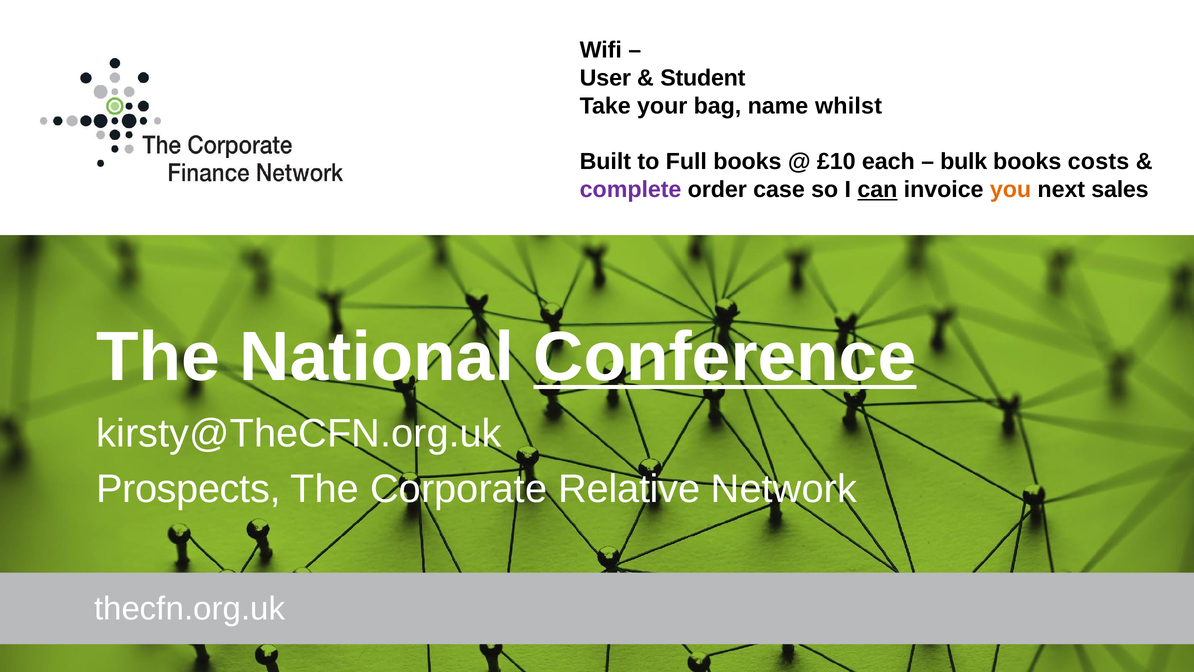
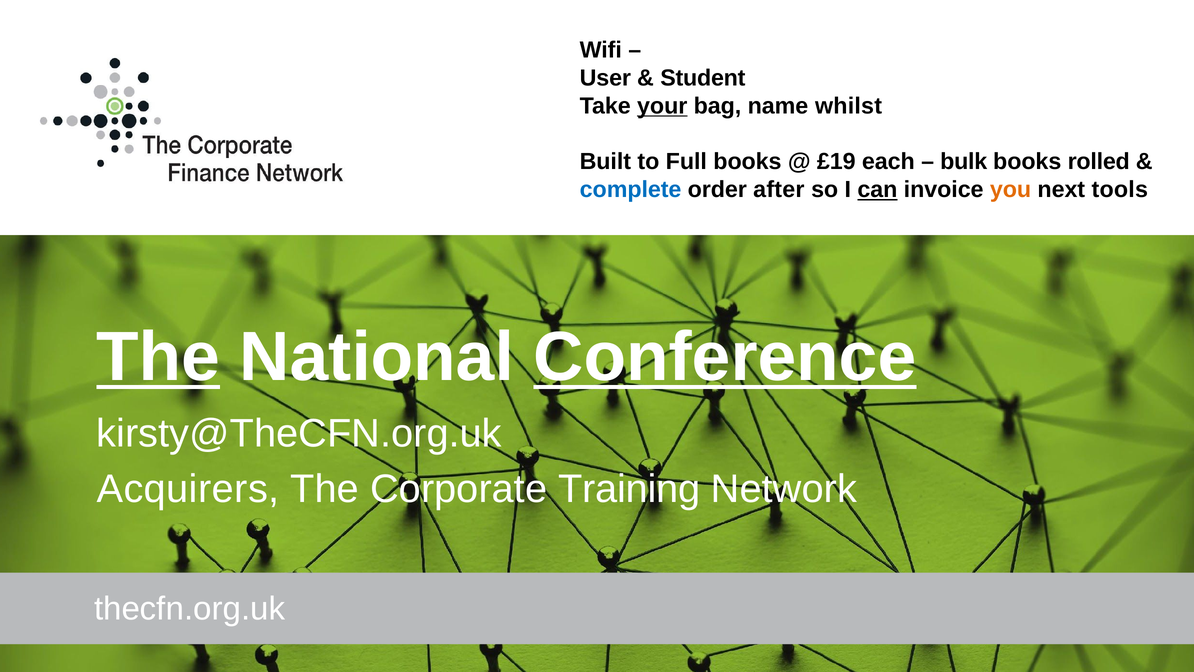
your underline: none -> present (662, 106)
£10: £10 -> £19 (836, 162)
costs: costs -> rolled (1099, 162)
complete colour: purple -> blue (631, 190)
case: case -> after (779, 190)
sales: sales -> tools (1120, 190)
The underline: none -> present (158, 357)
Prospects: Prospects -> Acquirers (188, 489)
Relative: Relative -> Training (629, 489)
